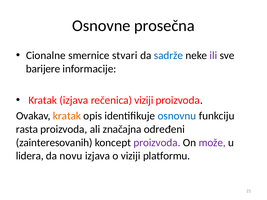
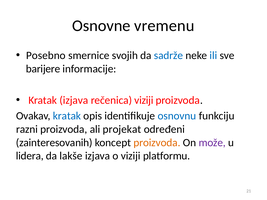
prosečna: prosečna -> vremenu (164, 26)
Cionalne: Cionalne -> Posebno (46, 56)
stvari: stvari -> svojih (125, 56)
ili colour: purple -> blue (213, 56)
kratak colour: orange -> blue (67, 116)
rasta: rasta -> razni (27, 129)
značajna: značajna -> projekat (122, 129)
proizvoda colour: purple -> orange (157, 143)
novu: novu -> lakše (71, 156)
